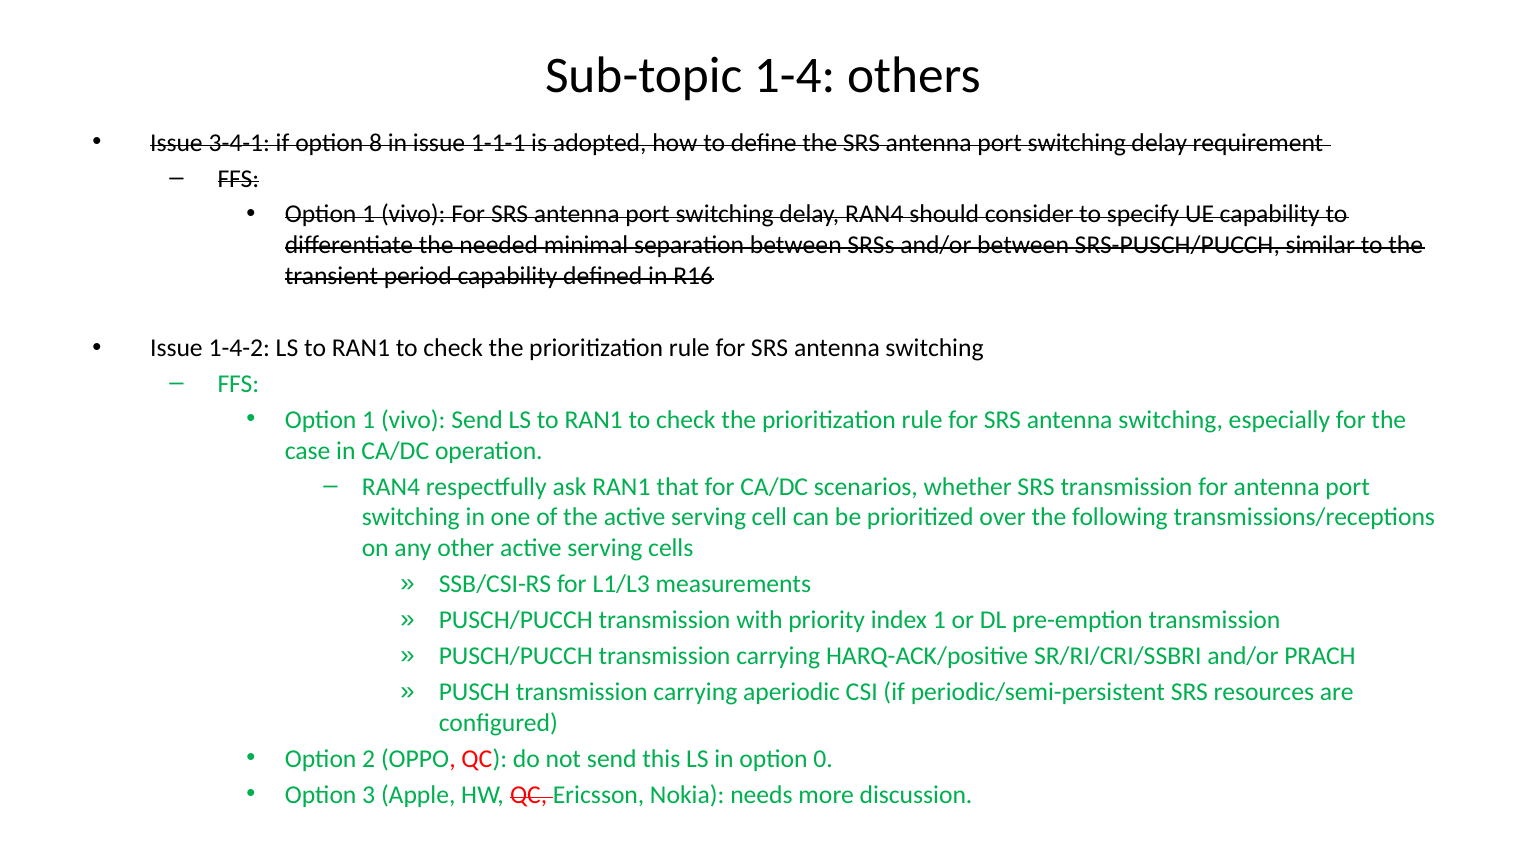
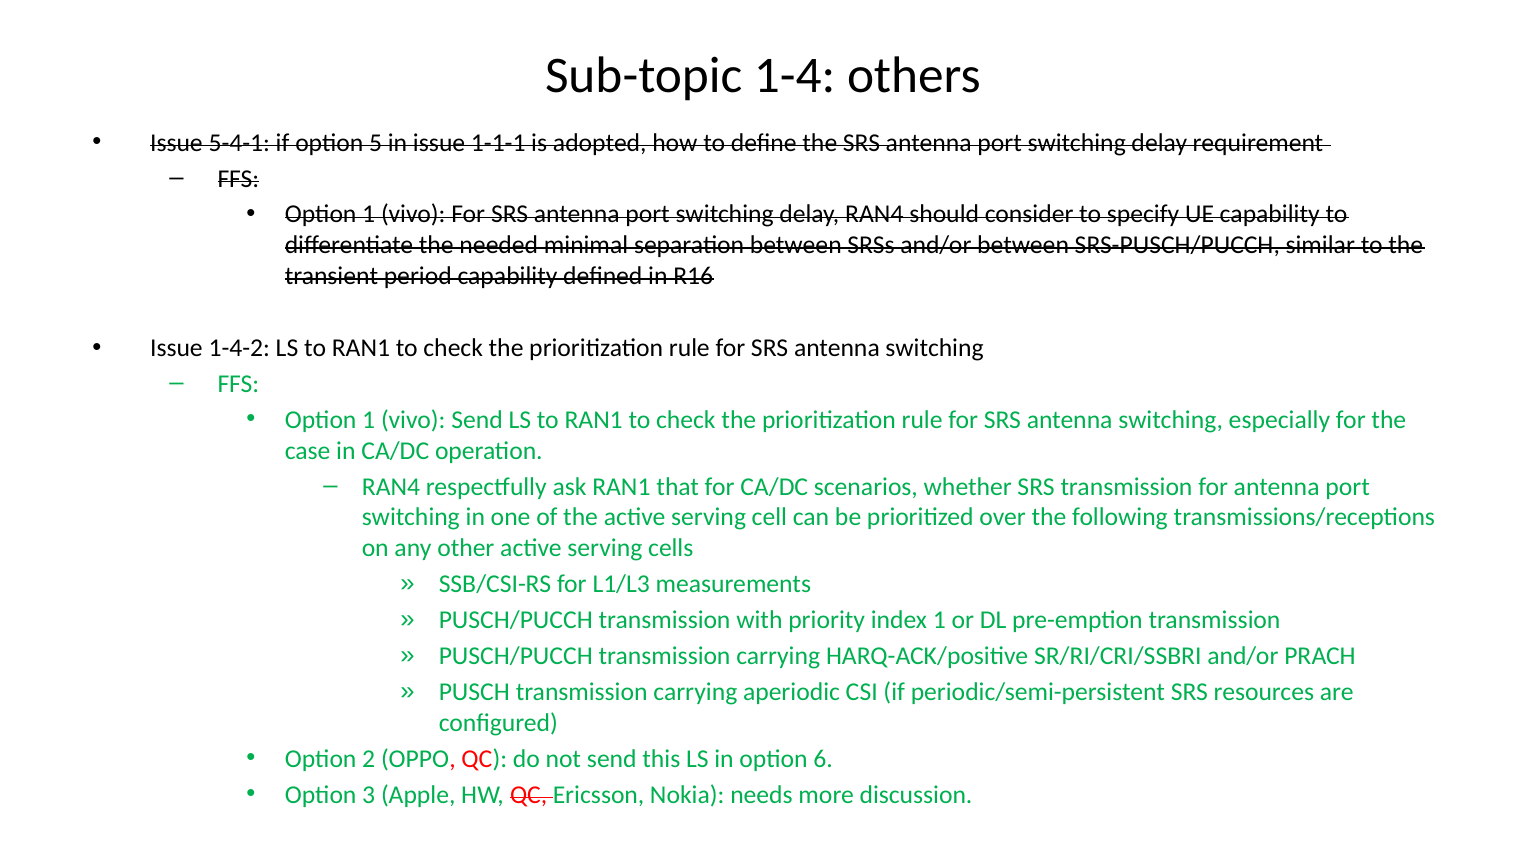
3-4-1: 3-4-1 -> 5-4-1 (239, 143)
8: 8 -> 5 (376, 143)
0: 0 -> 6 (823, 759)
